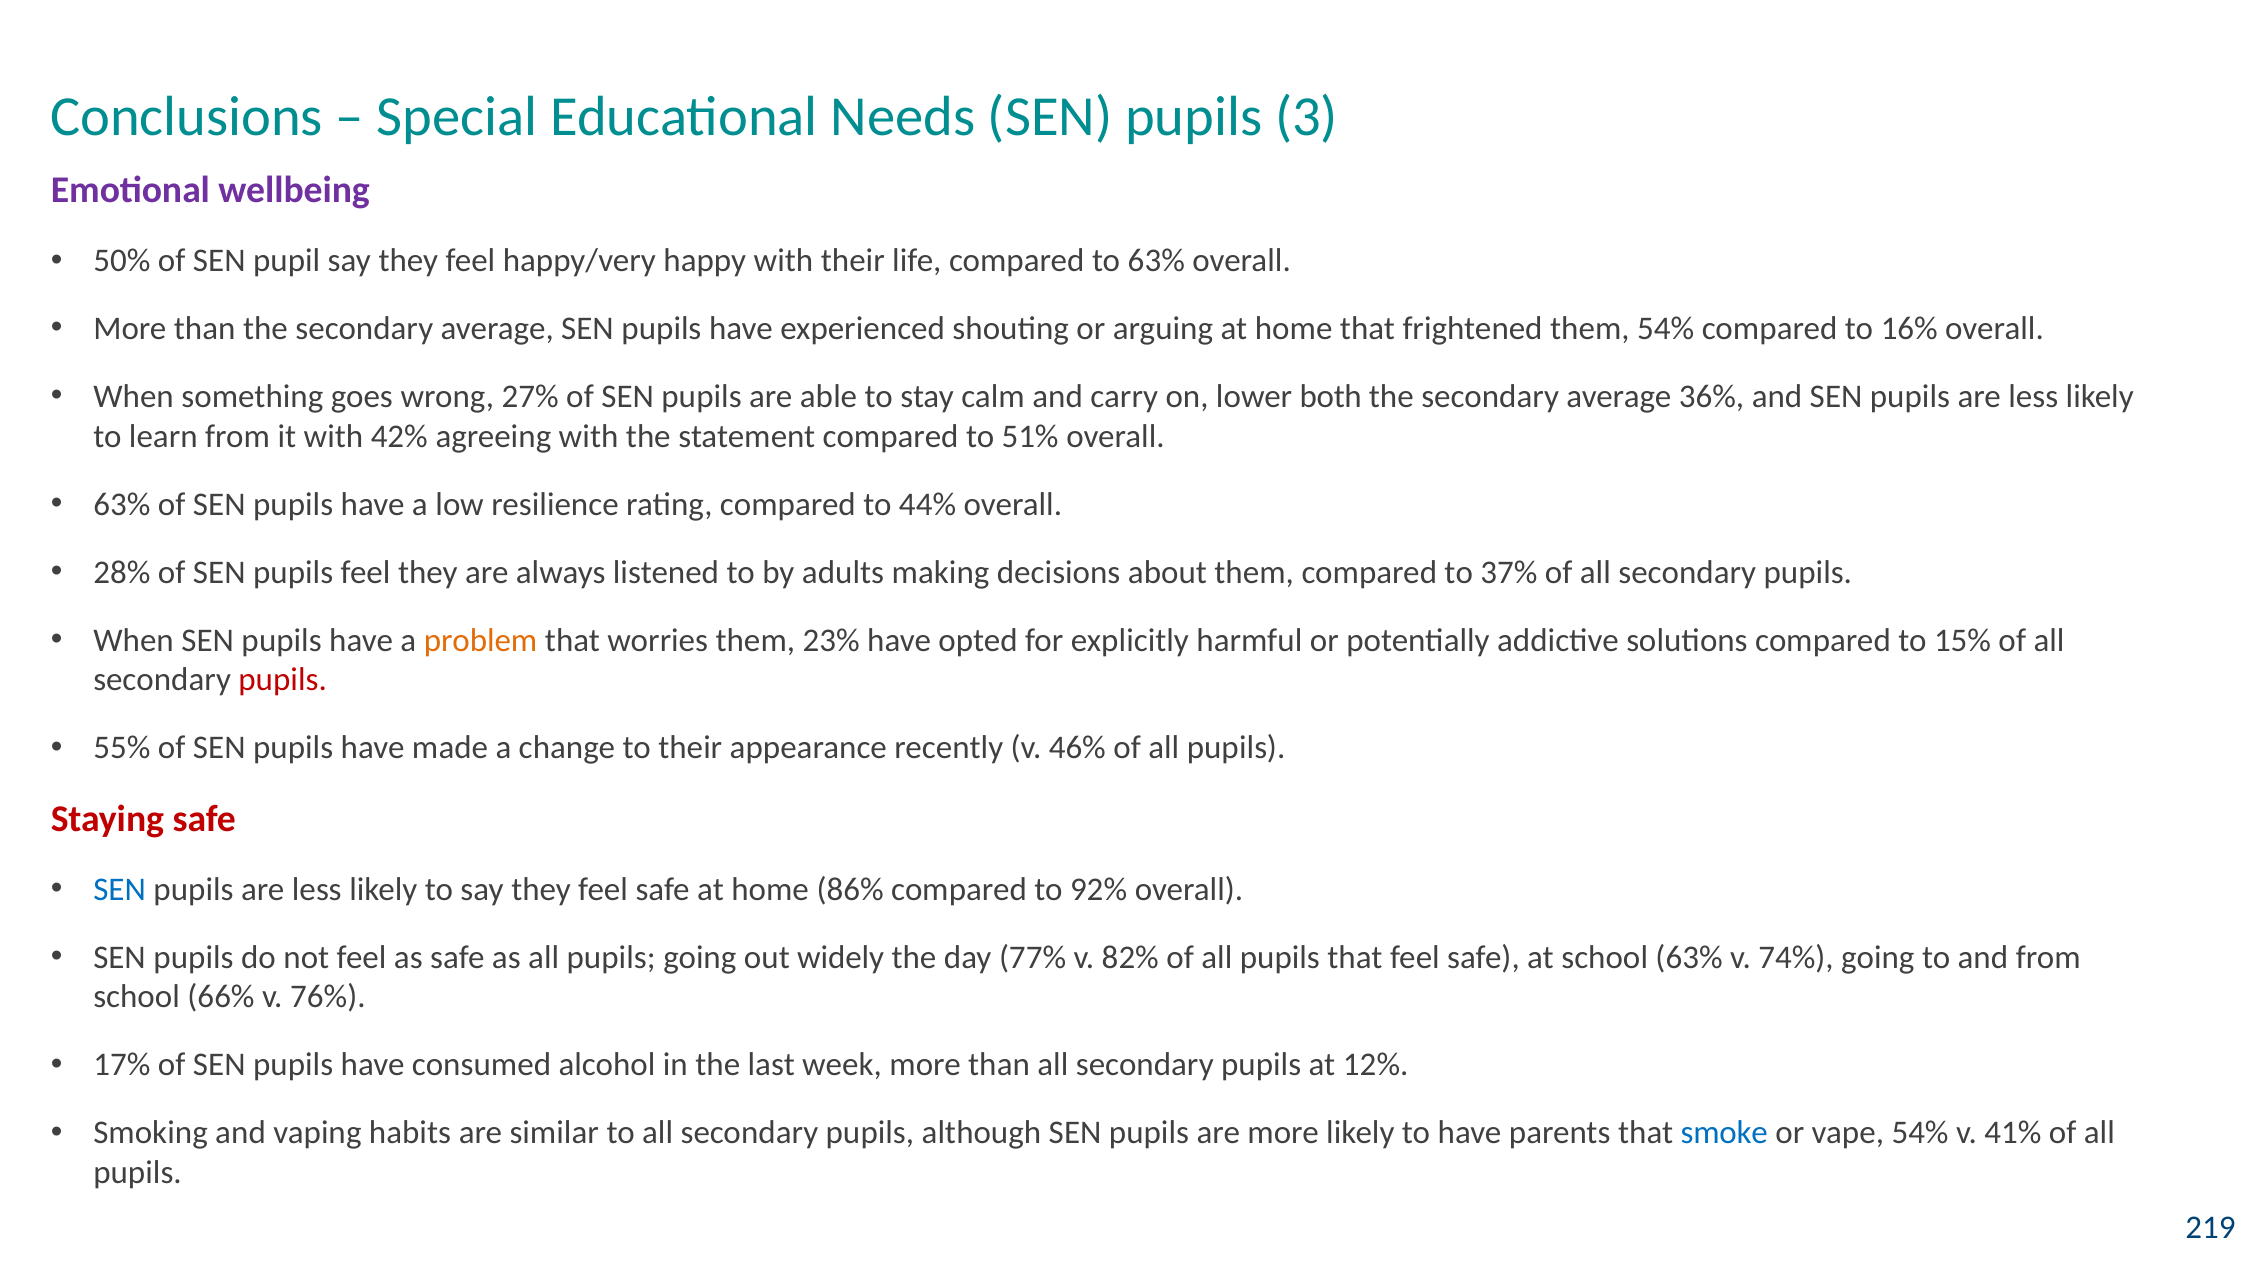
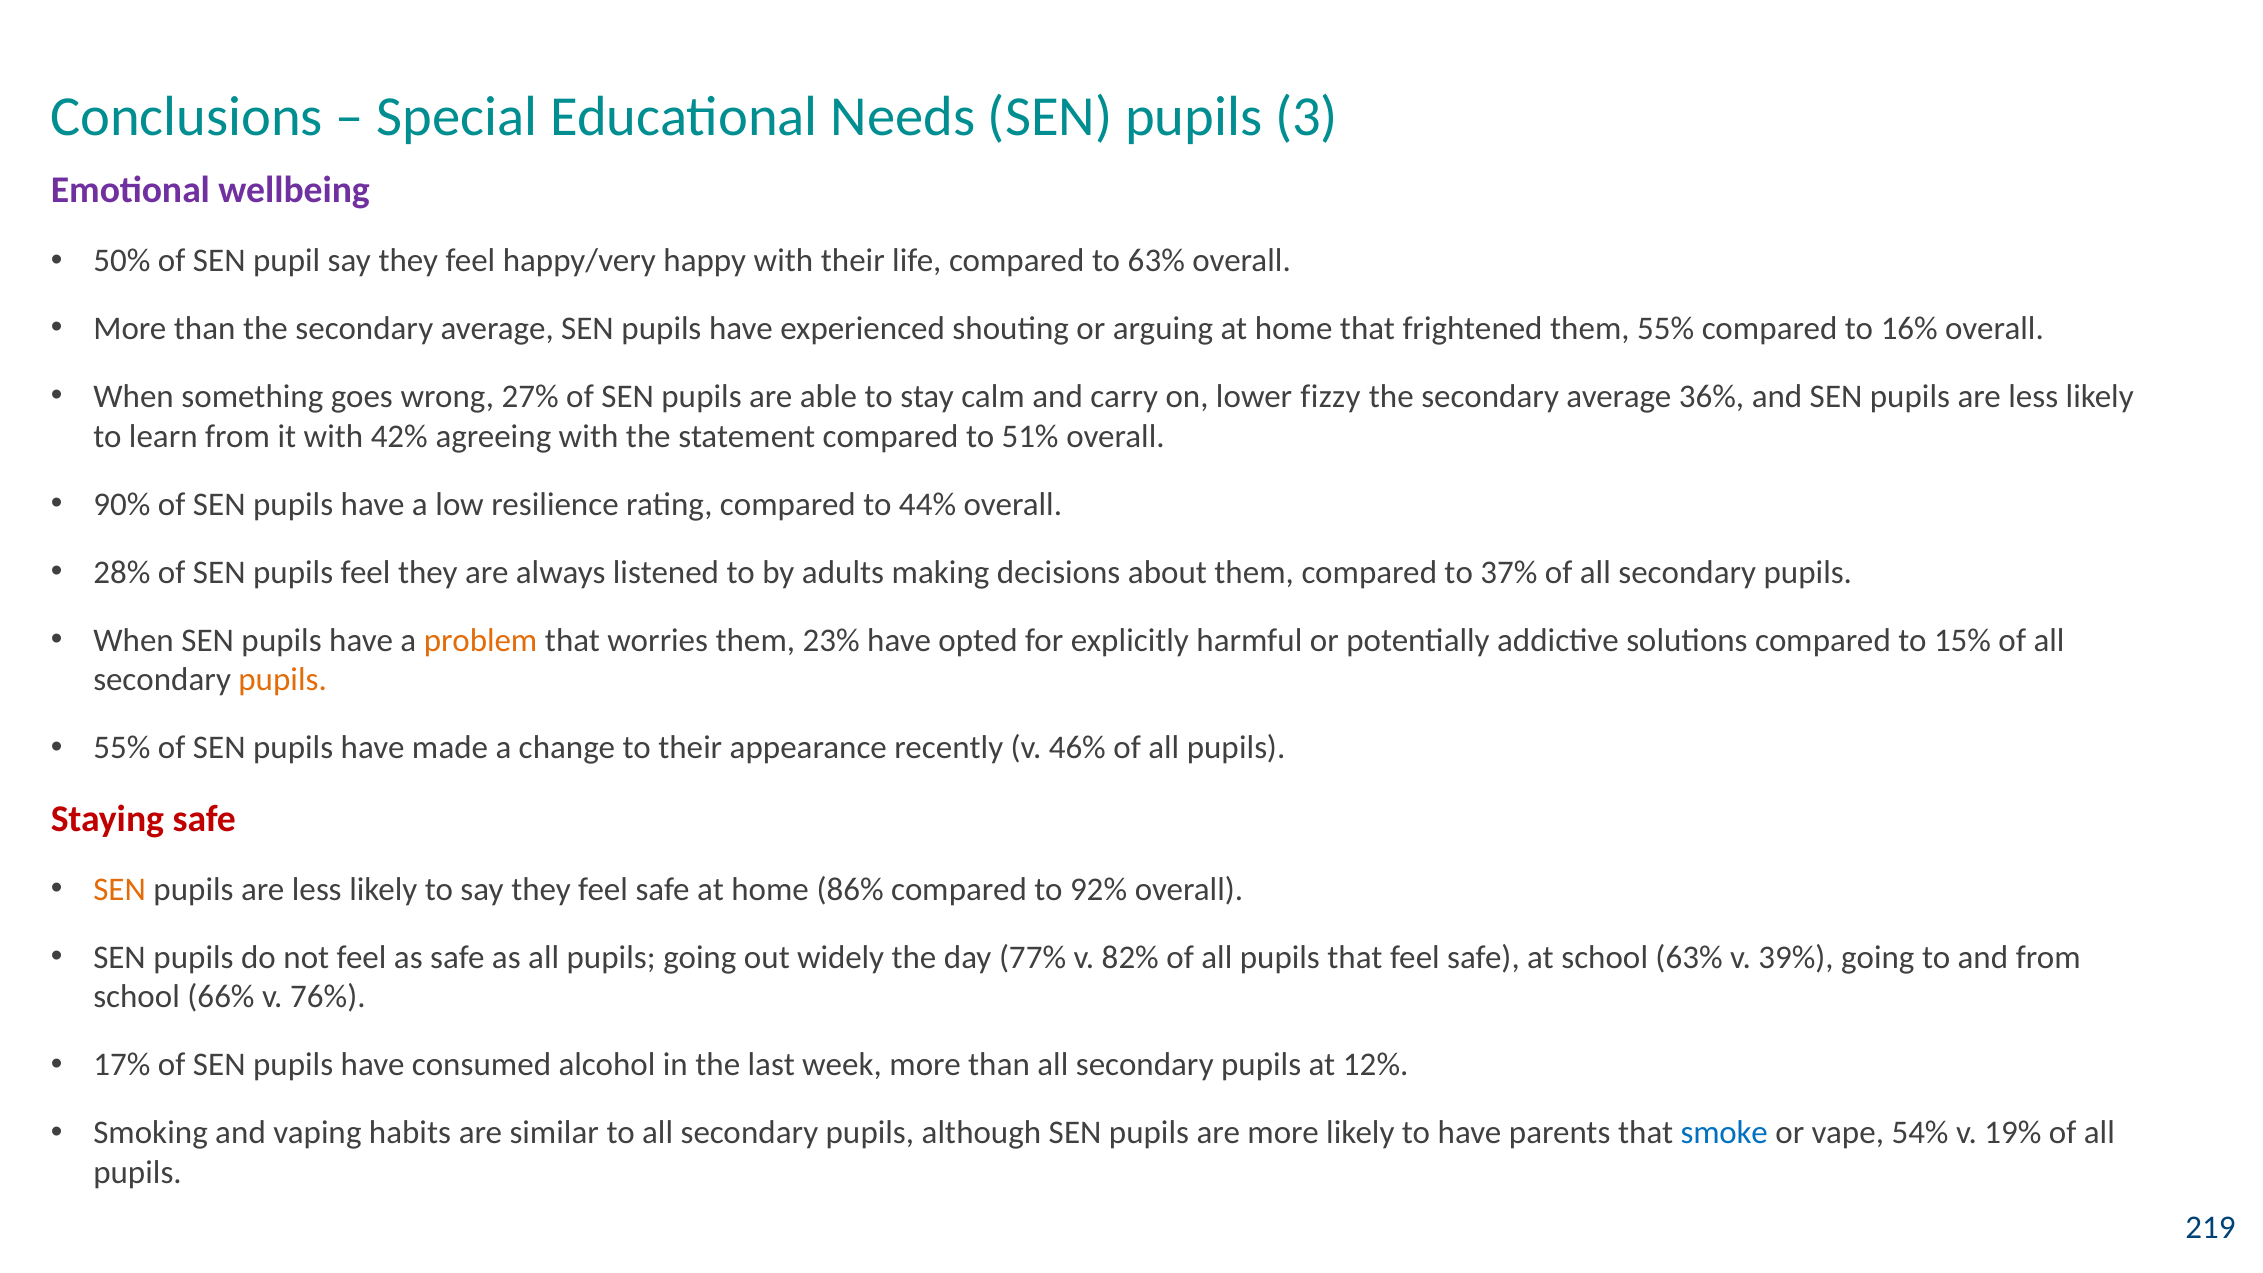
them 54%: 54% -> 55% (1666, 329)
both: both -> fizzy (1330, 397)
63%: 63% -> 90% (122, 504)
pupils colour: red -> orange (283, 680)
SEN colour: blue -> orange (120, 889)
74%: 74% -> 39% (1796, 957)
41%: 41% -> 19% (2013, 1133)
